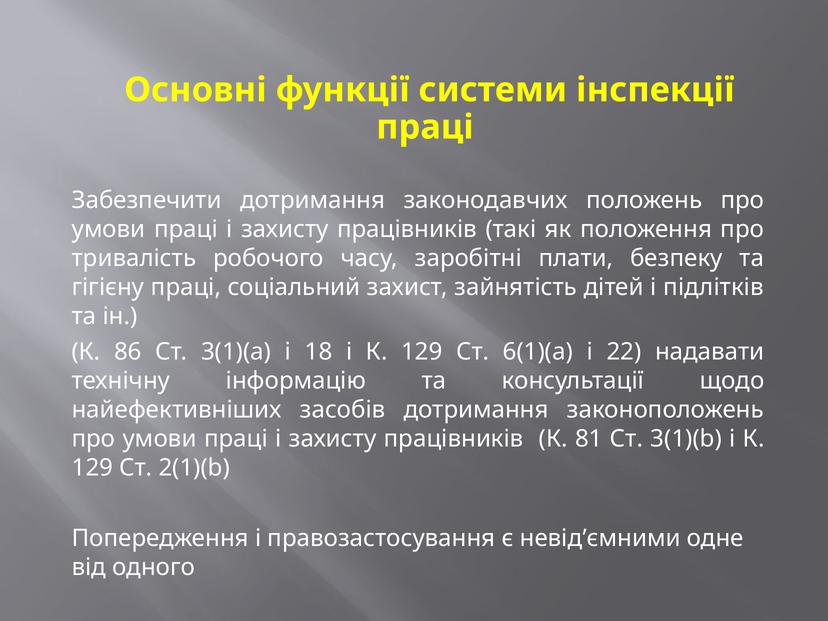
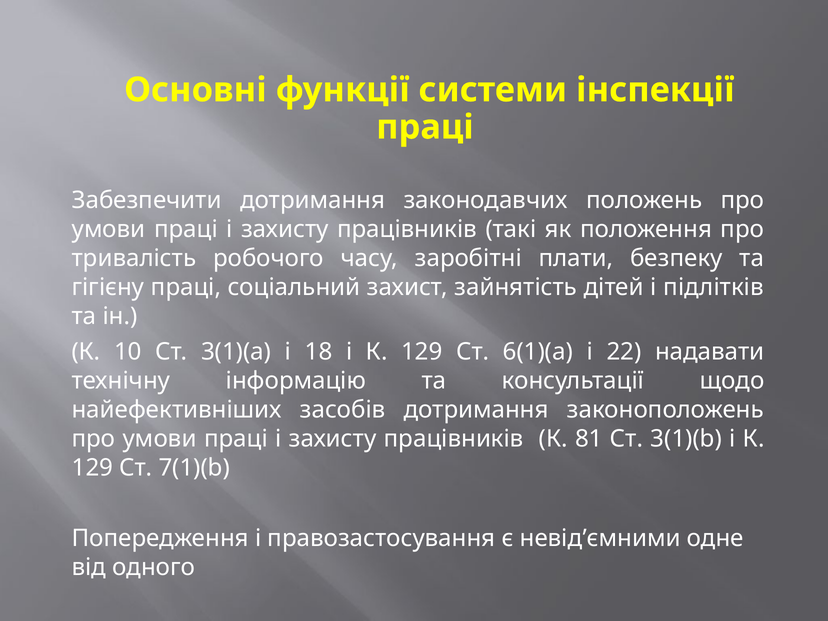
86: 86 -> 10 (128, 352)
2(1)(b: 2(1)(b -> 7(1)(b (194, 468)
